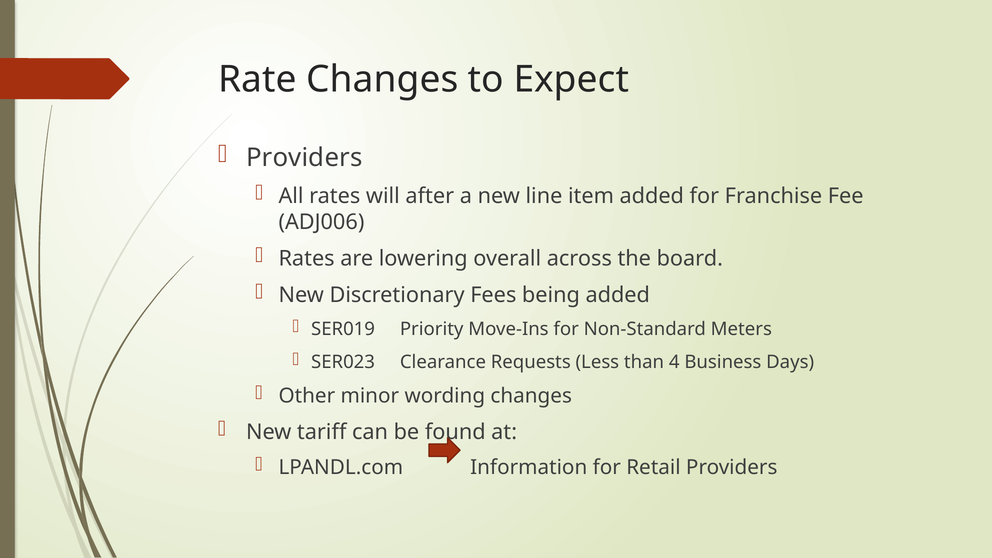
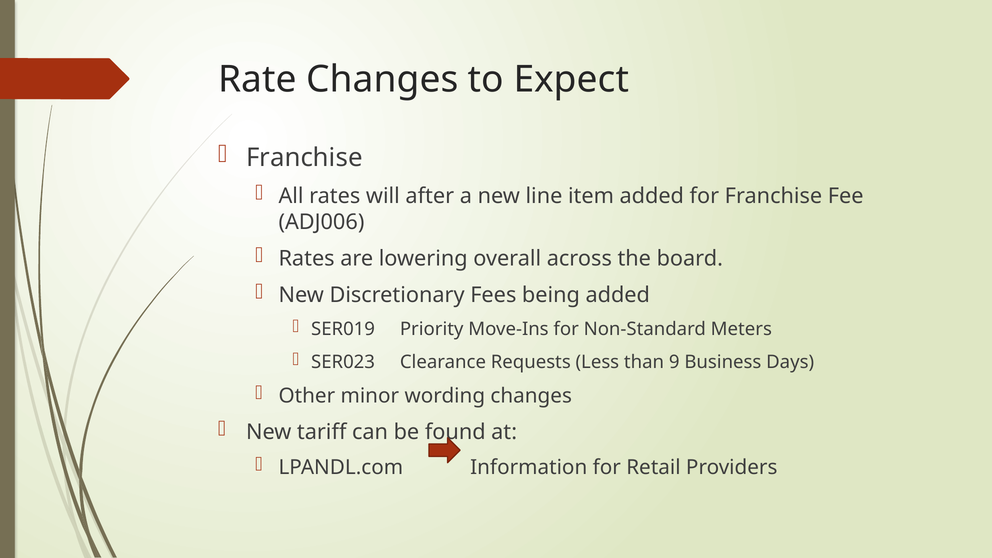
Providers: Providers -> Franchise (304, 158)
4: 4 -> 9 (674, 362)
